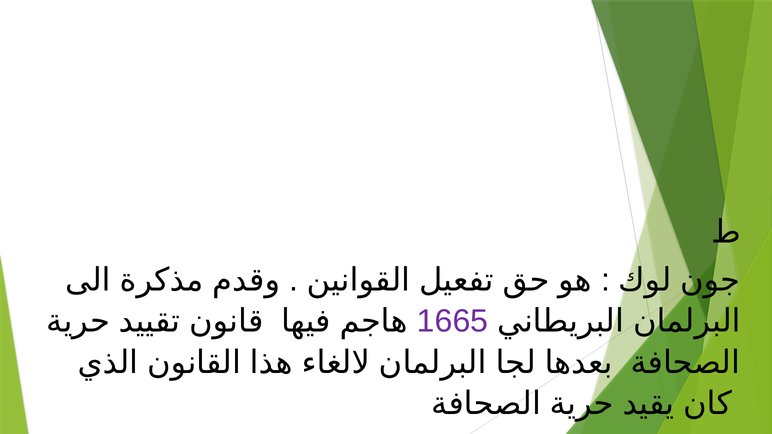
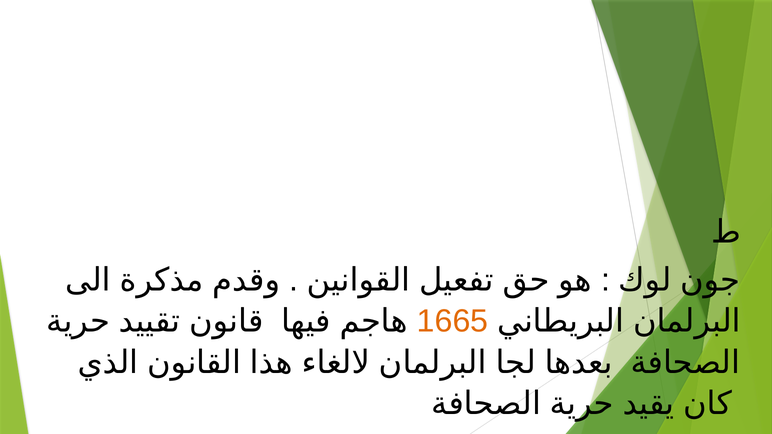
1665 colour: purple -> orange (453, 321)
